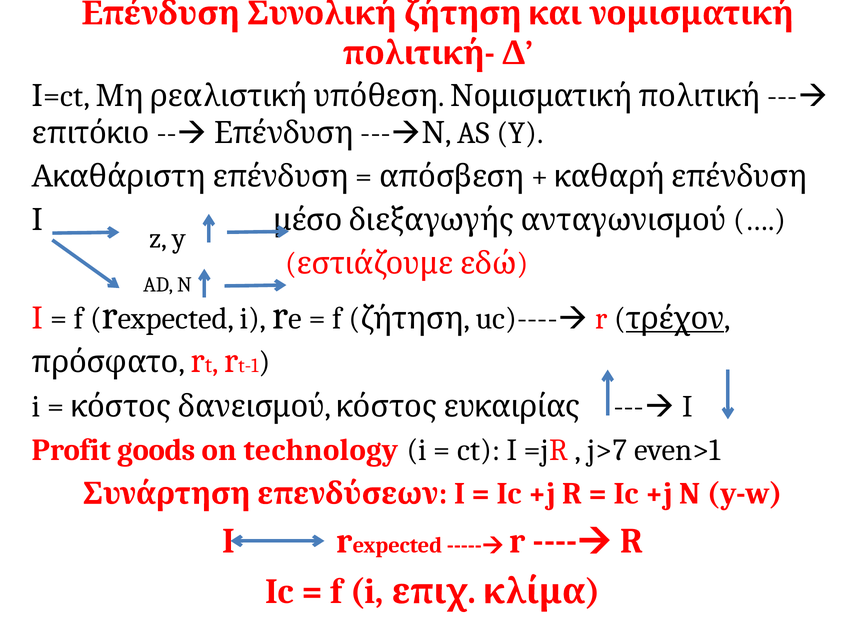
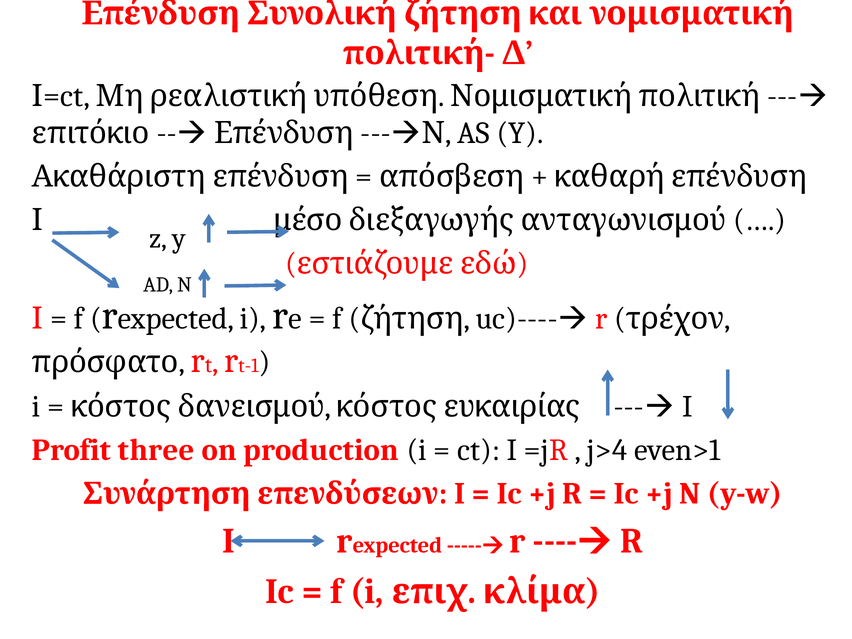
τρέχον underline: present -> none (675, 319)
goods: goods -> three (156, 450)
technology: technology -> production (321, 450)
j>7: j>7 -> j>4 (607, 450)
